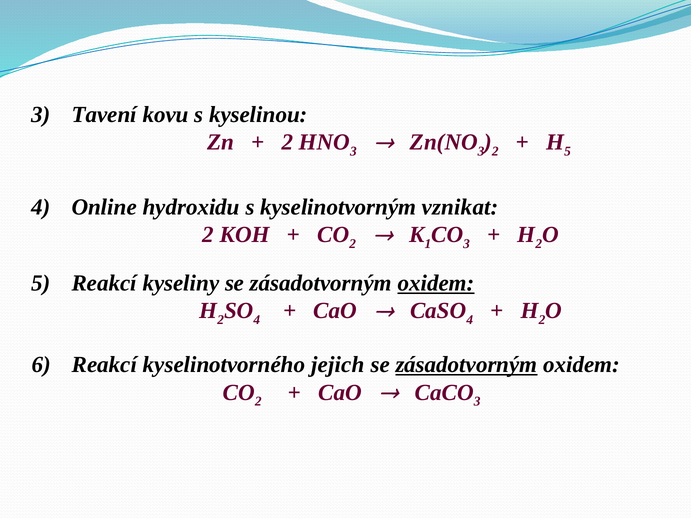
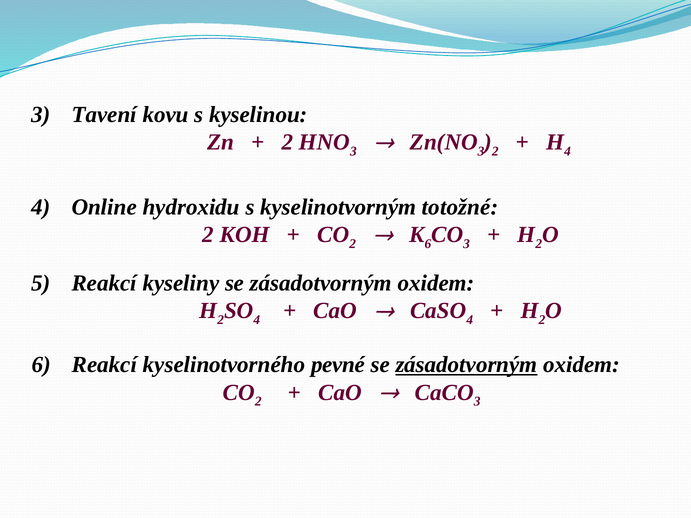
5: 5 -> 4 (568, 151)
vznikat: vznikat -> totožné (460, 207)
1: 1 -> 6 (428, 244)
oxidem underline: present -> none (436, 283)
jejich: jejich -> pevné (338, 365)
